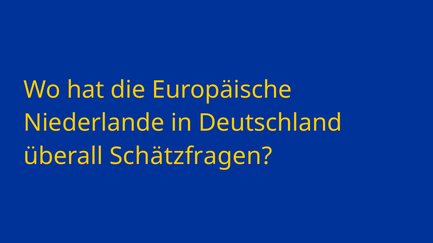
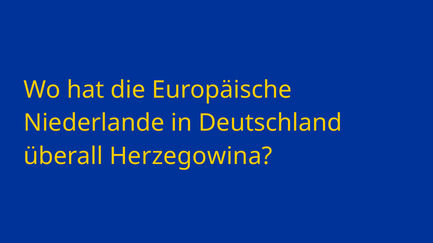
Schätzfragen: Schätzfragen -> Herzegowina (191, 156)
